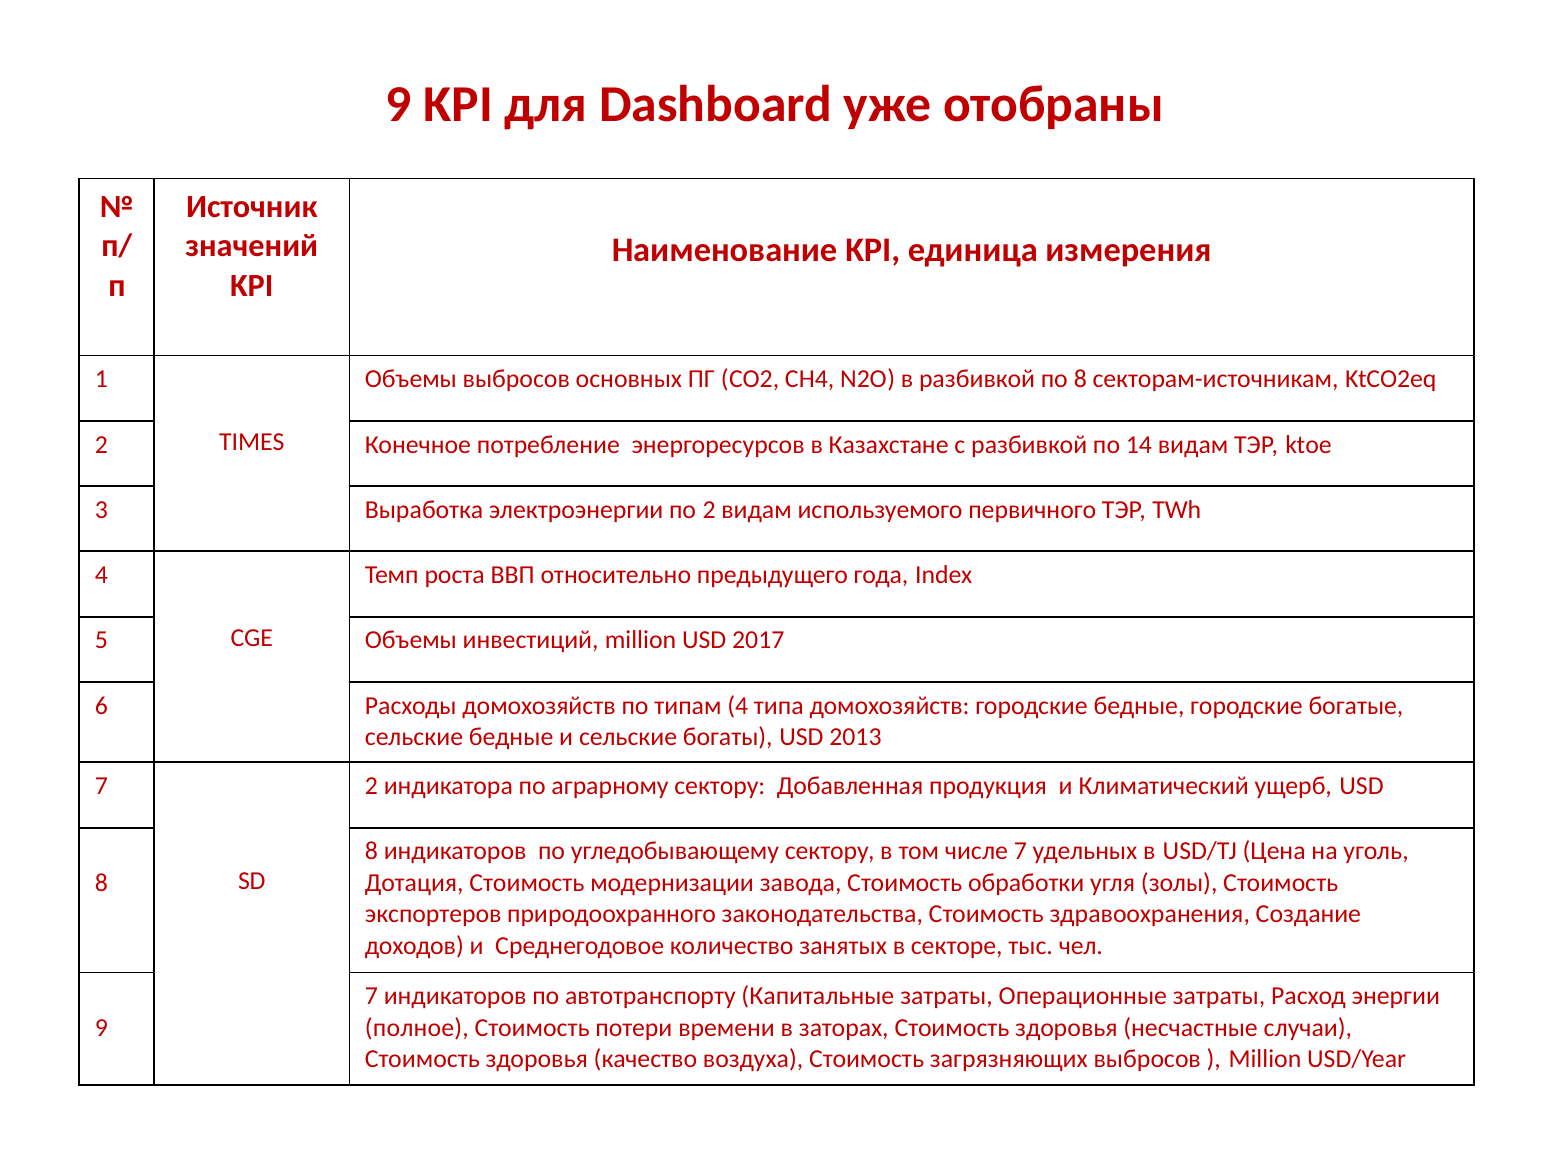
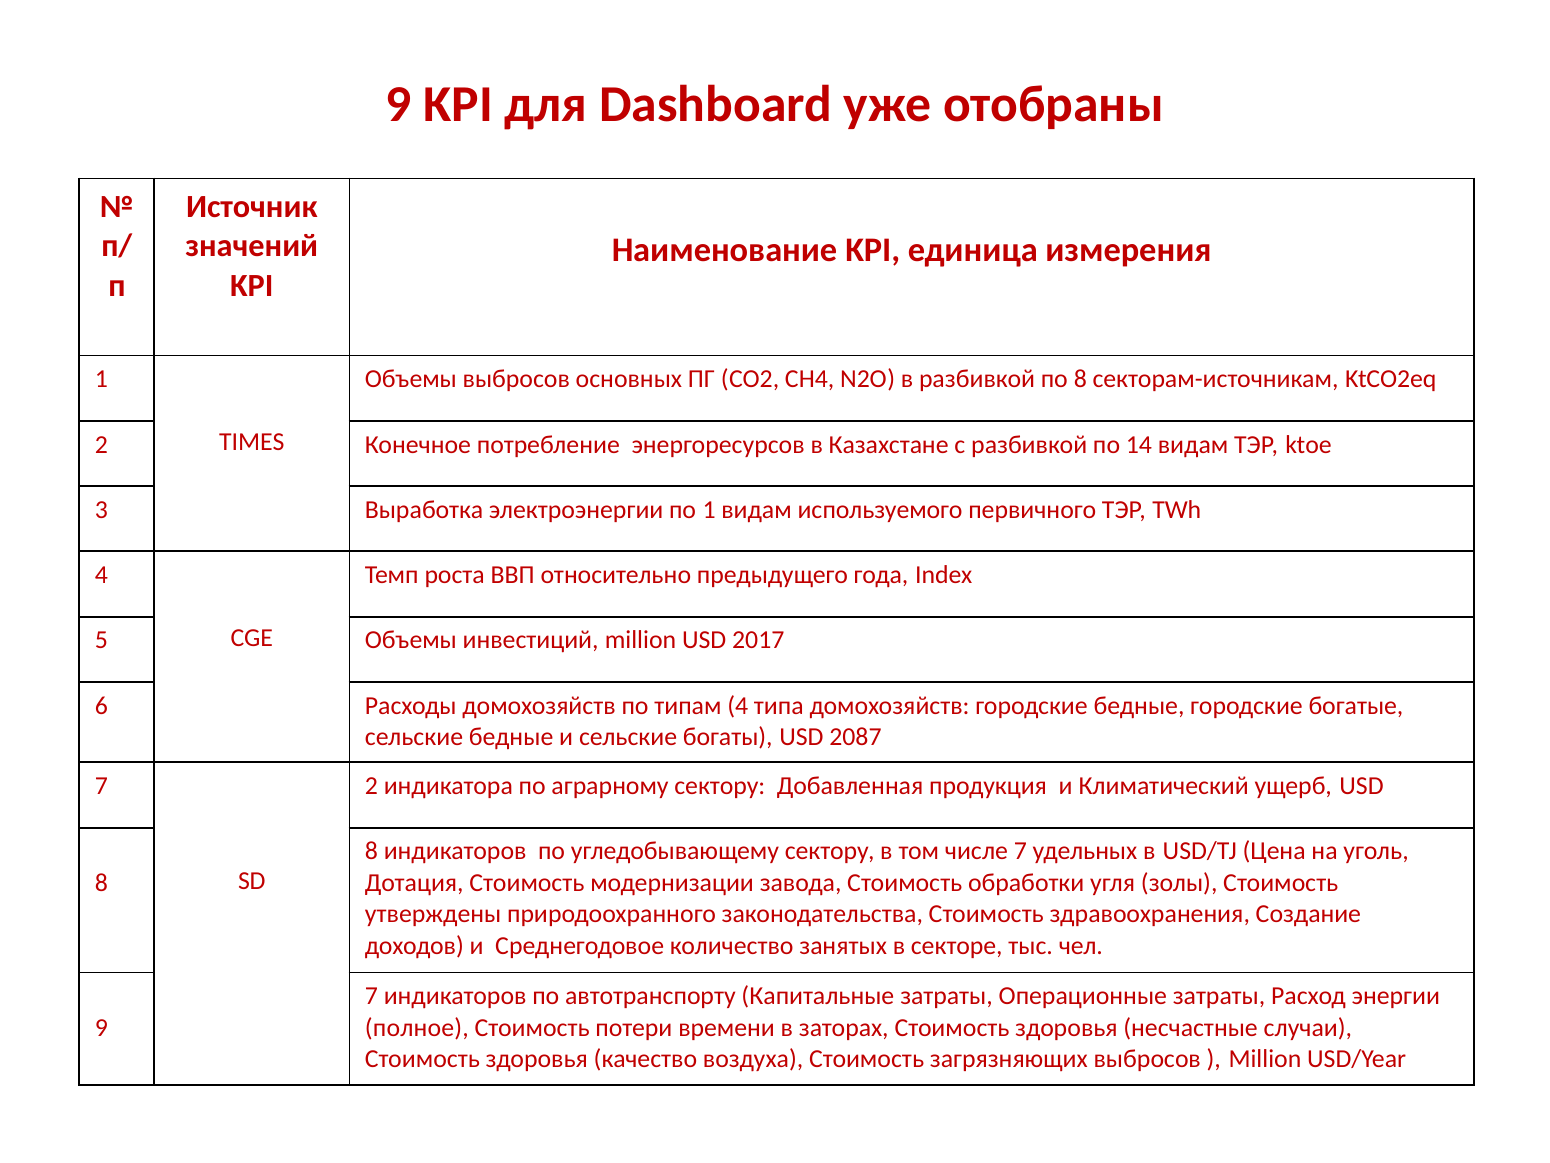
по 2: 2 -> 1 (709, 510)
2013: 2013 -> 2087 (855, 737)
экспортеров: экспортеров -> утверждены (433, 914)
